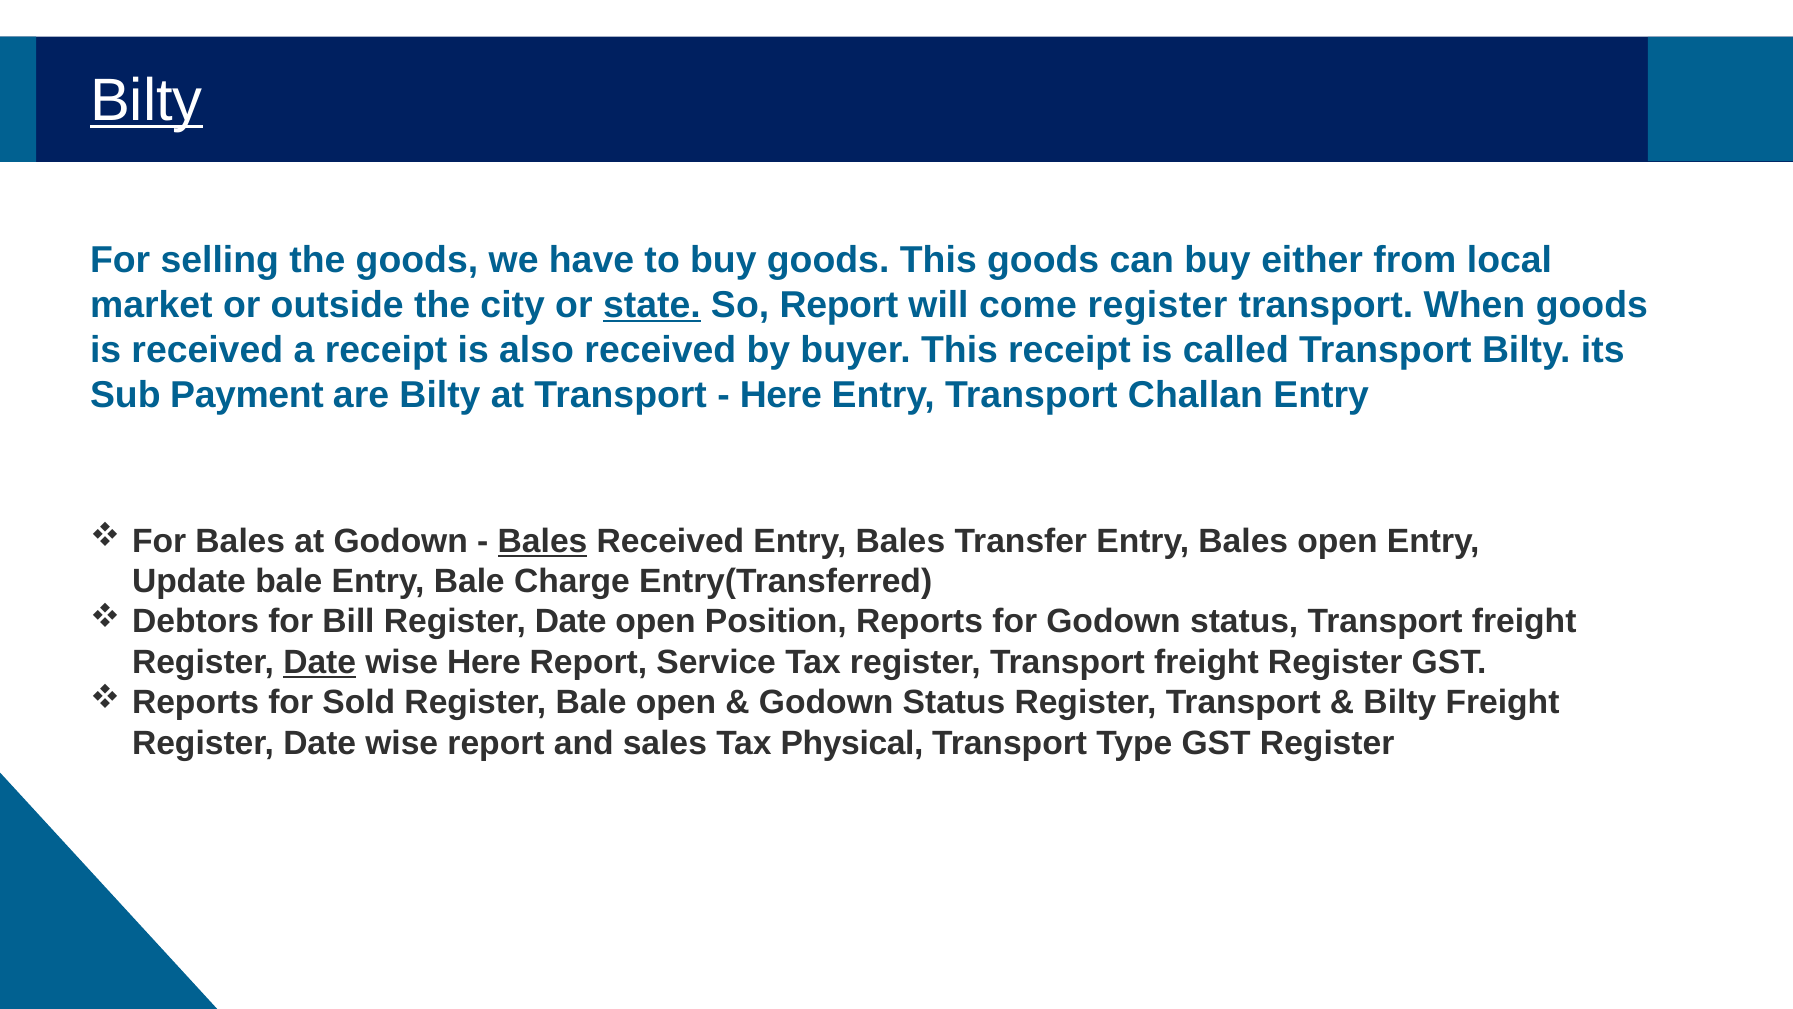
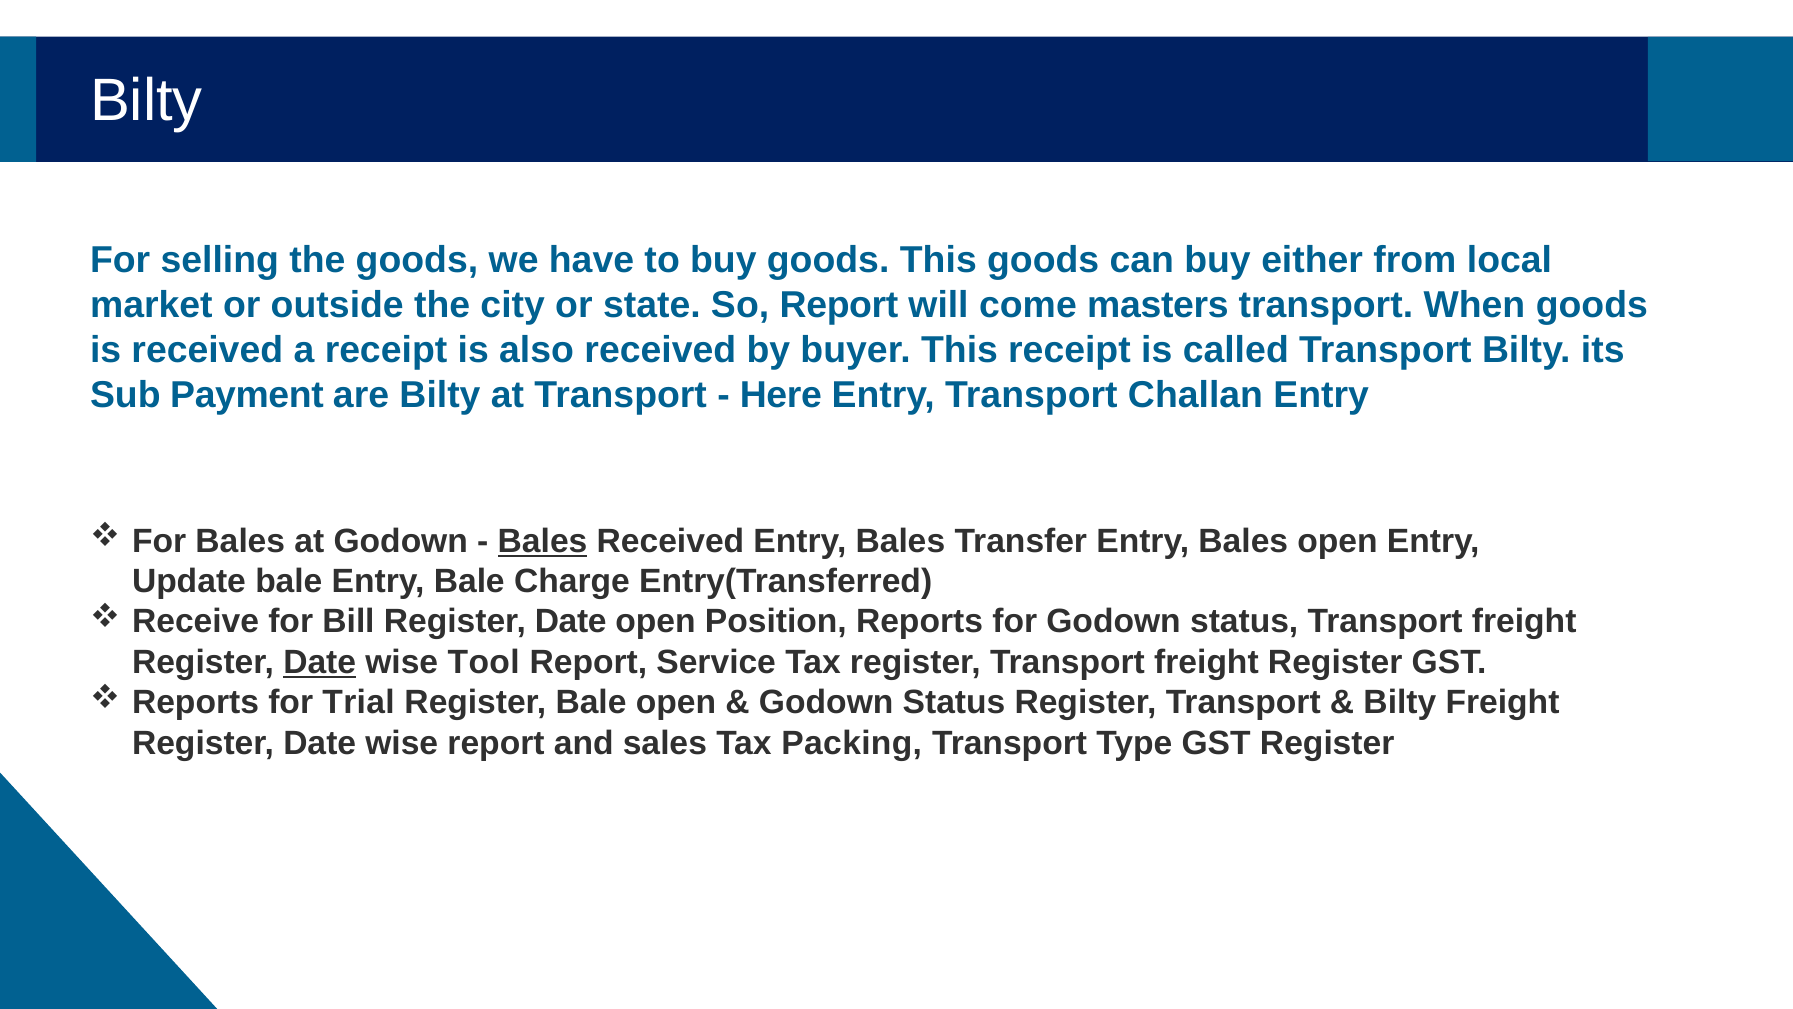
Bilty underline: present -> none (146, 101)
state underline: present -> none (652, 305)
come register: register -> masters (1158, 305)
Debtors: Debtors -> Receive (196, 622)
wise Here: Here -> Tool (484, 662)
Sold: Sold -> Trial (359, 702)
Physical: Physical -> Packing (852, 743)
